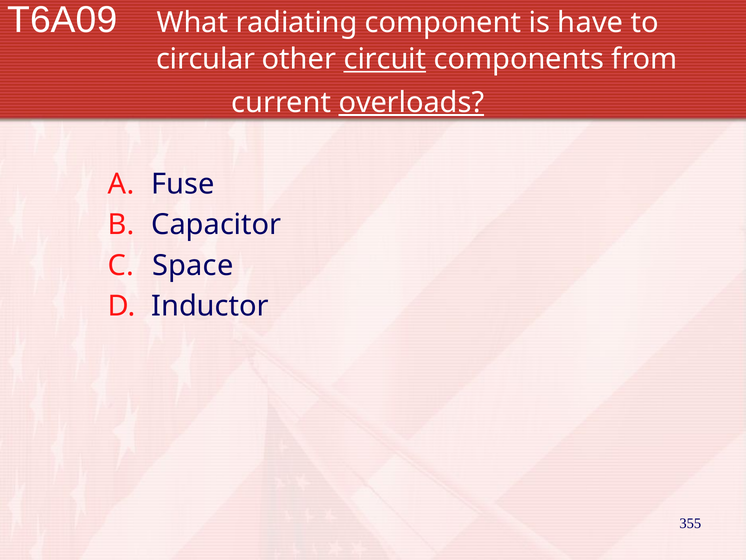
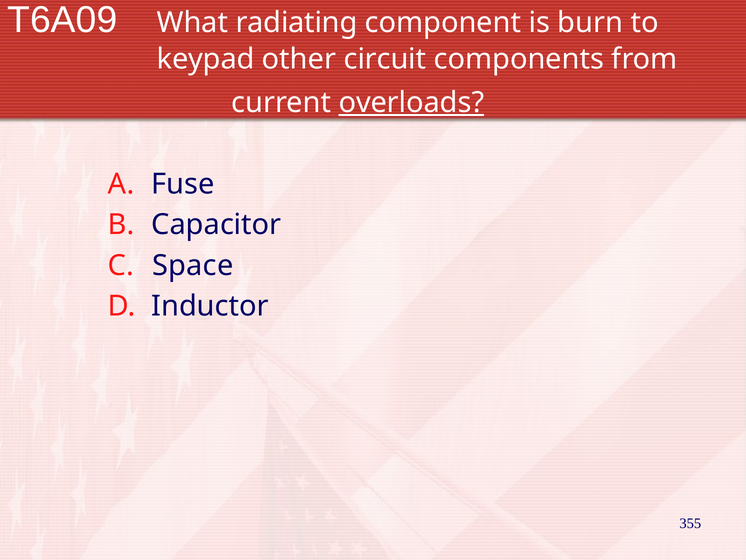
have: have -> burn (590, 23)
circular: circular -> keypad (206, 59)
circuit underline: present -> none (385, 59)
